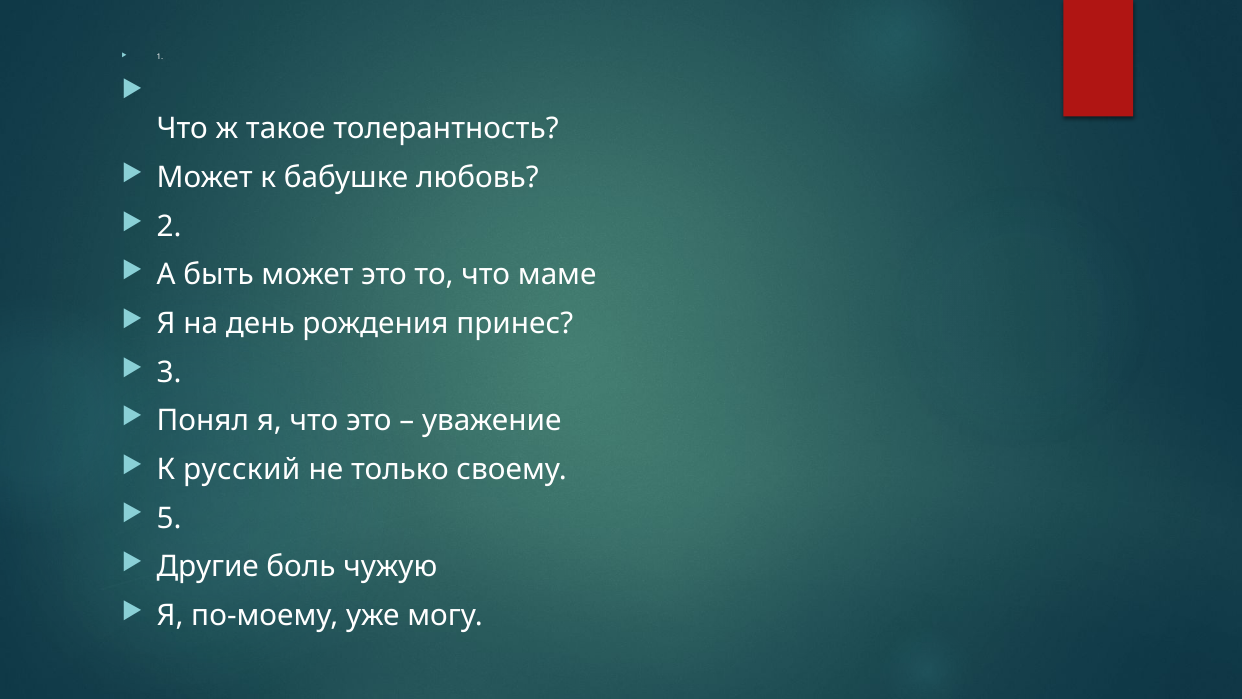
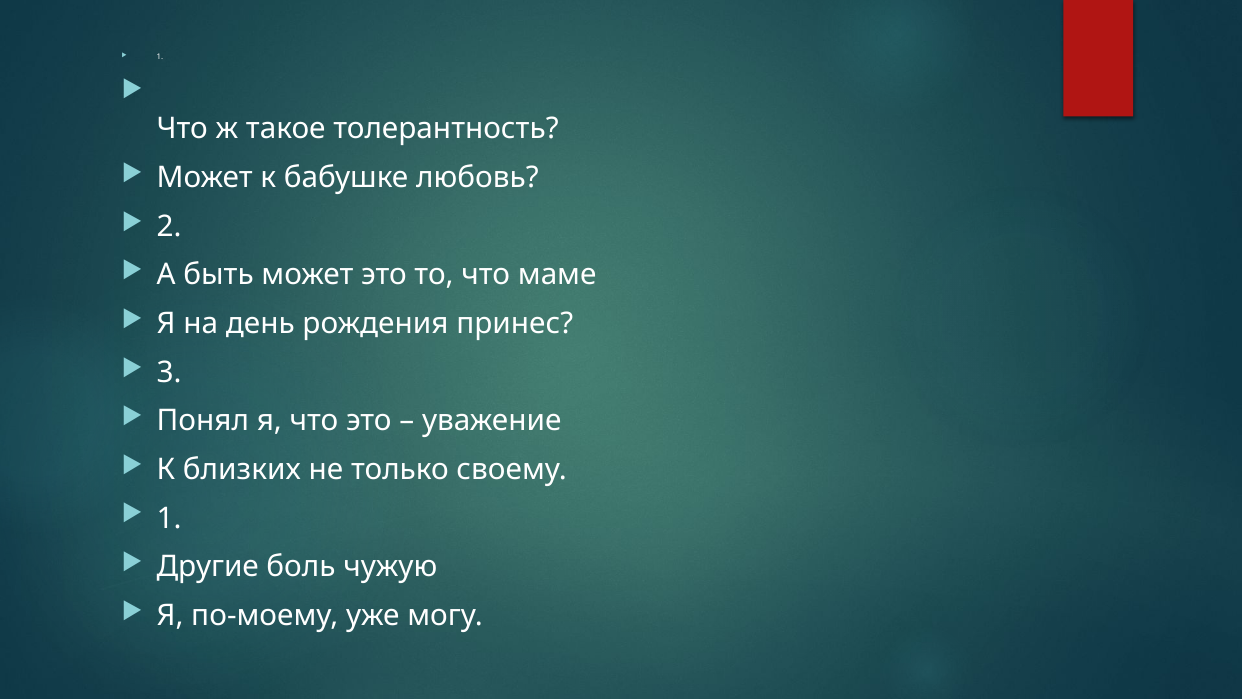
русский: русский -> близких (242, 469)
5: 5 -> 1 (169, 518)
